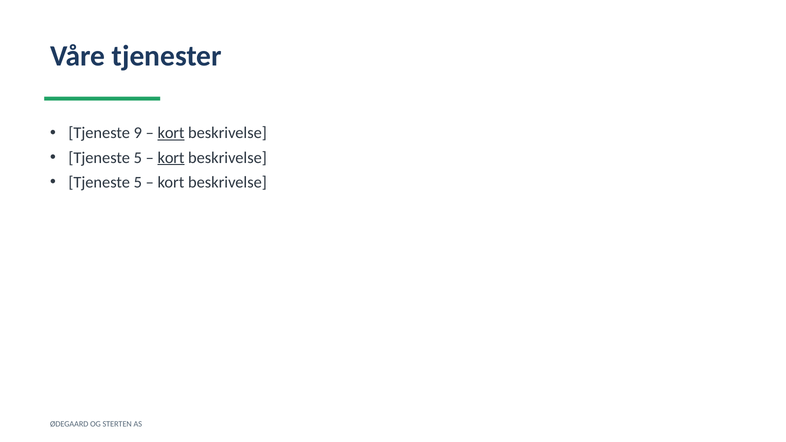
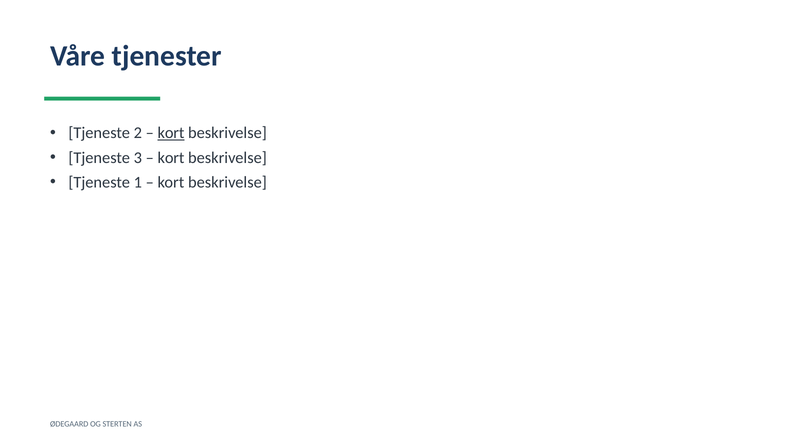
9: 9 -> 2 (138, 133)
5: 5 -> 3 (138, 158)
kort underline: present -> none (171, 158)
5: 5 -> 1 (138, 182)
